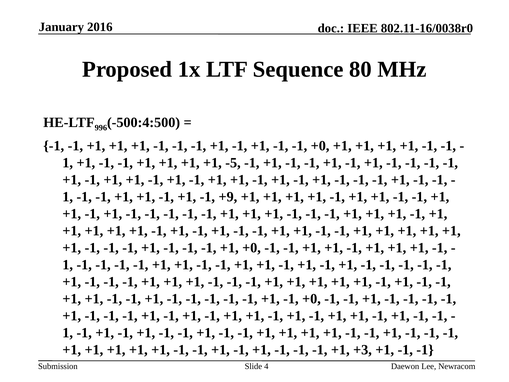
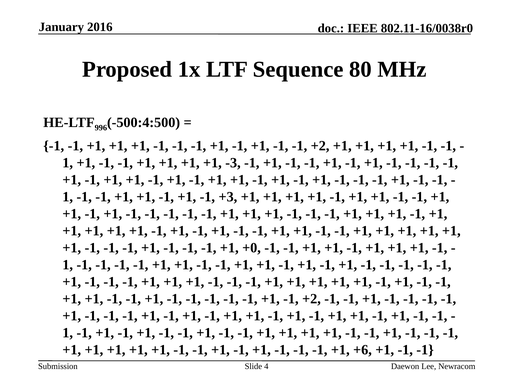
-1 -1 +0: +0 -> +2 (320, 146)
-5: -5 -> -3 (233, 163)
+9: +9 -> +3 (228, 197)
+1 -1 +0: +0 -> +2 (311, 299)
+3: +3 -> +6 (362, 350)
